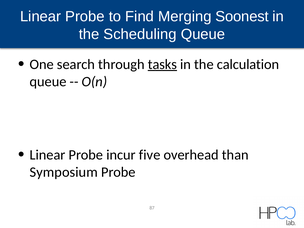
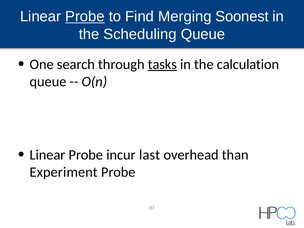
Probe underline: none -> present (85, 16)
five: five -> last (150, 155)
Symposium: Symposium -> Experiment (64, 172)
